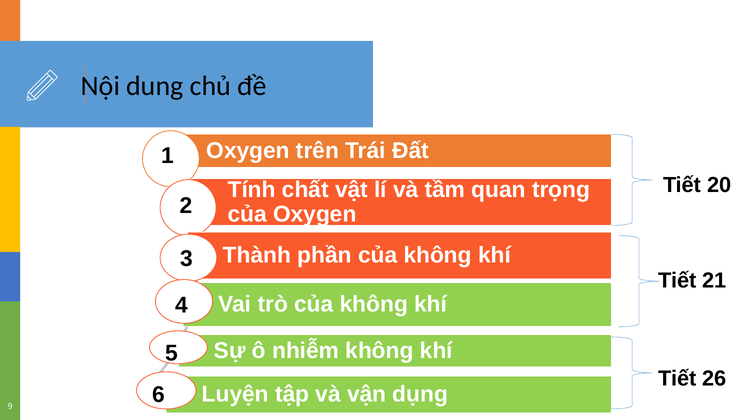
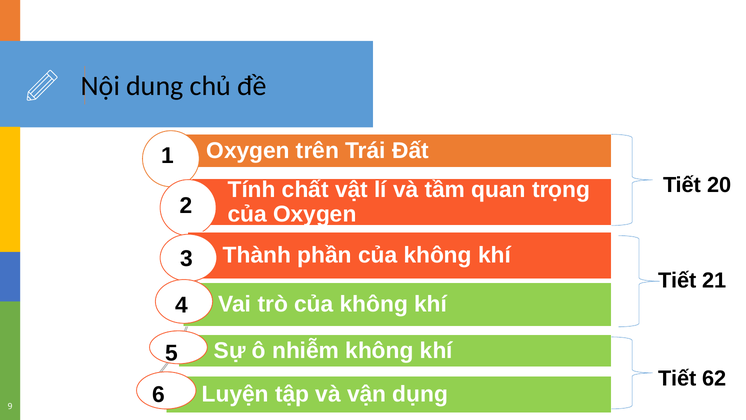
26: 26 -> 62 (714, 378)
